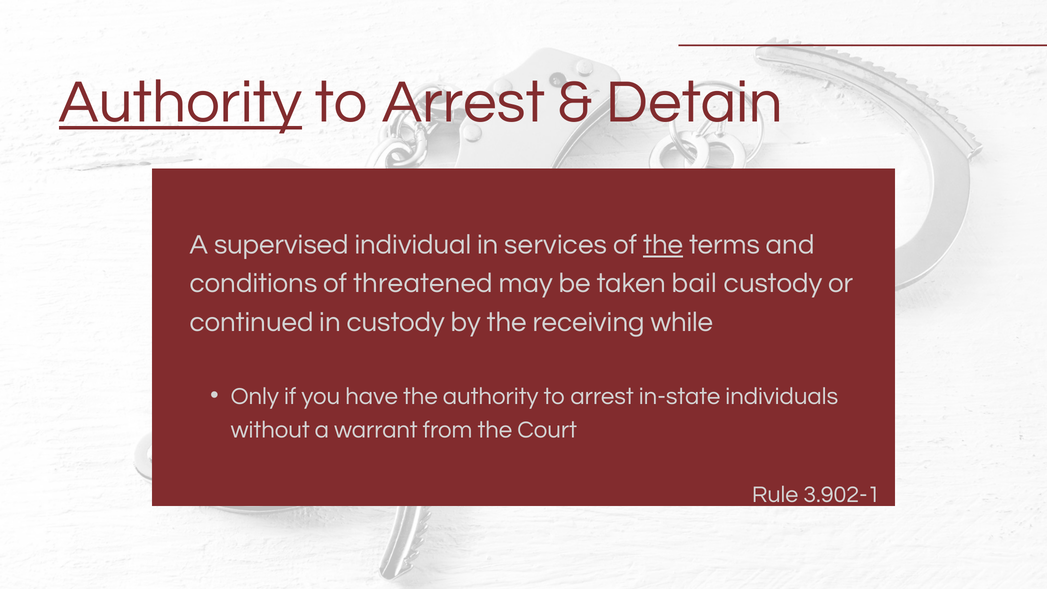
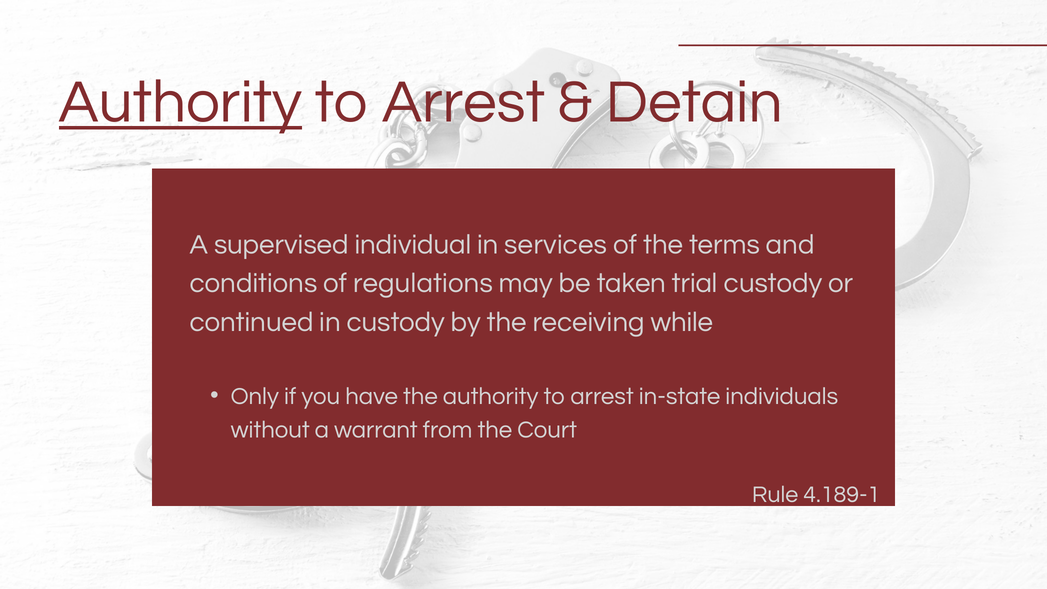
the underline: present -> none (663, 245)
threatened: threatened -> regulations (423, 283)
bail: bail -> trial (695, 283)
3.902-1: 3.902-1 -> 4.189-1 (842, 495)
